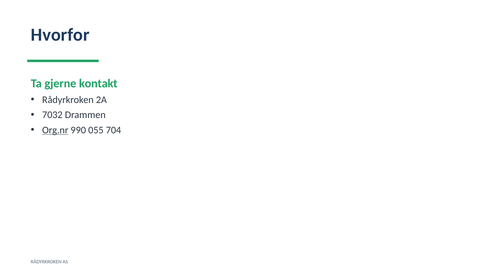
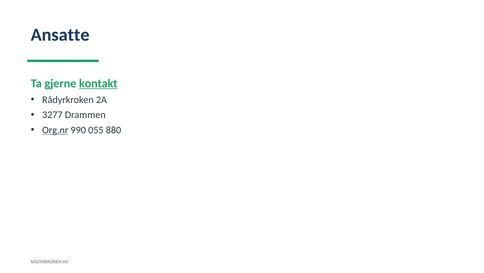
Hvorfor: Hvorfor -> Ansatte (60, 35)
kontakt underline: none -> present (98, 83)
7032: 7032 -> 3277 (52, 115)
704: 704 -> 880 (114, 130)
